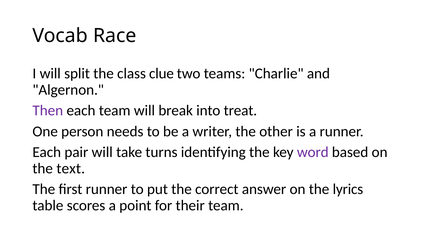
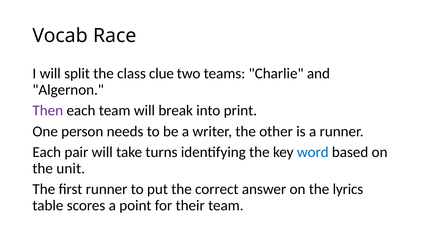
treat: treat -> print (240, 110)
word colour: purple -> blue (313, 152)
text: text -> unit (71, 168)
